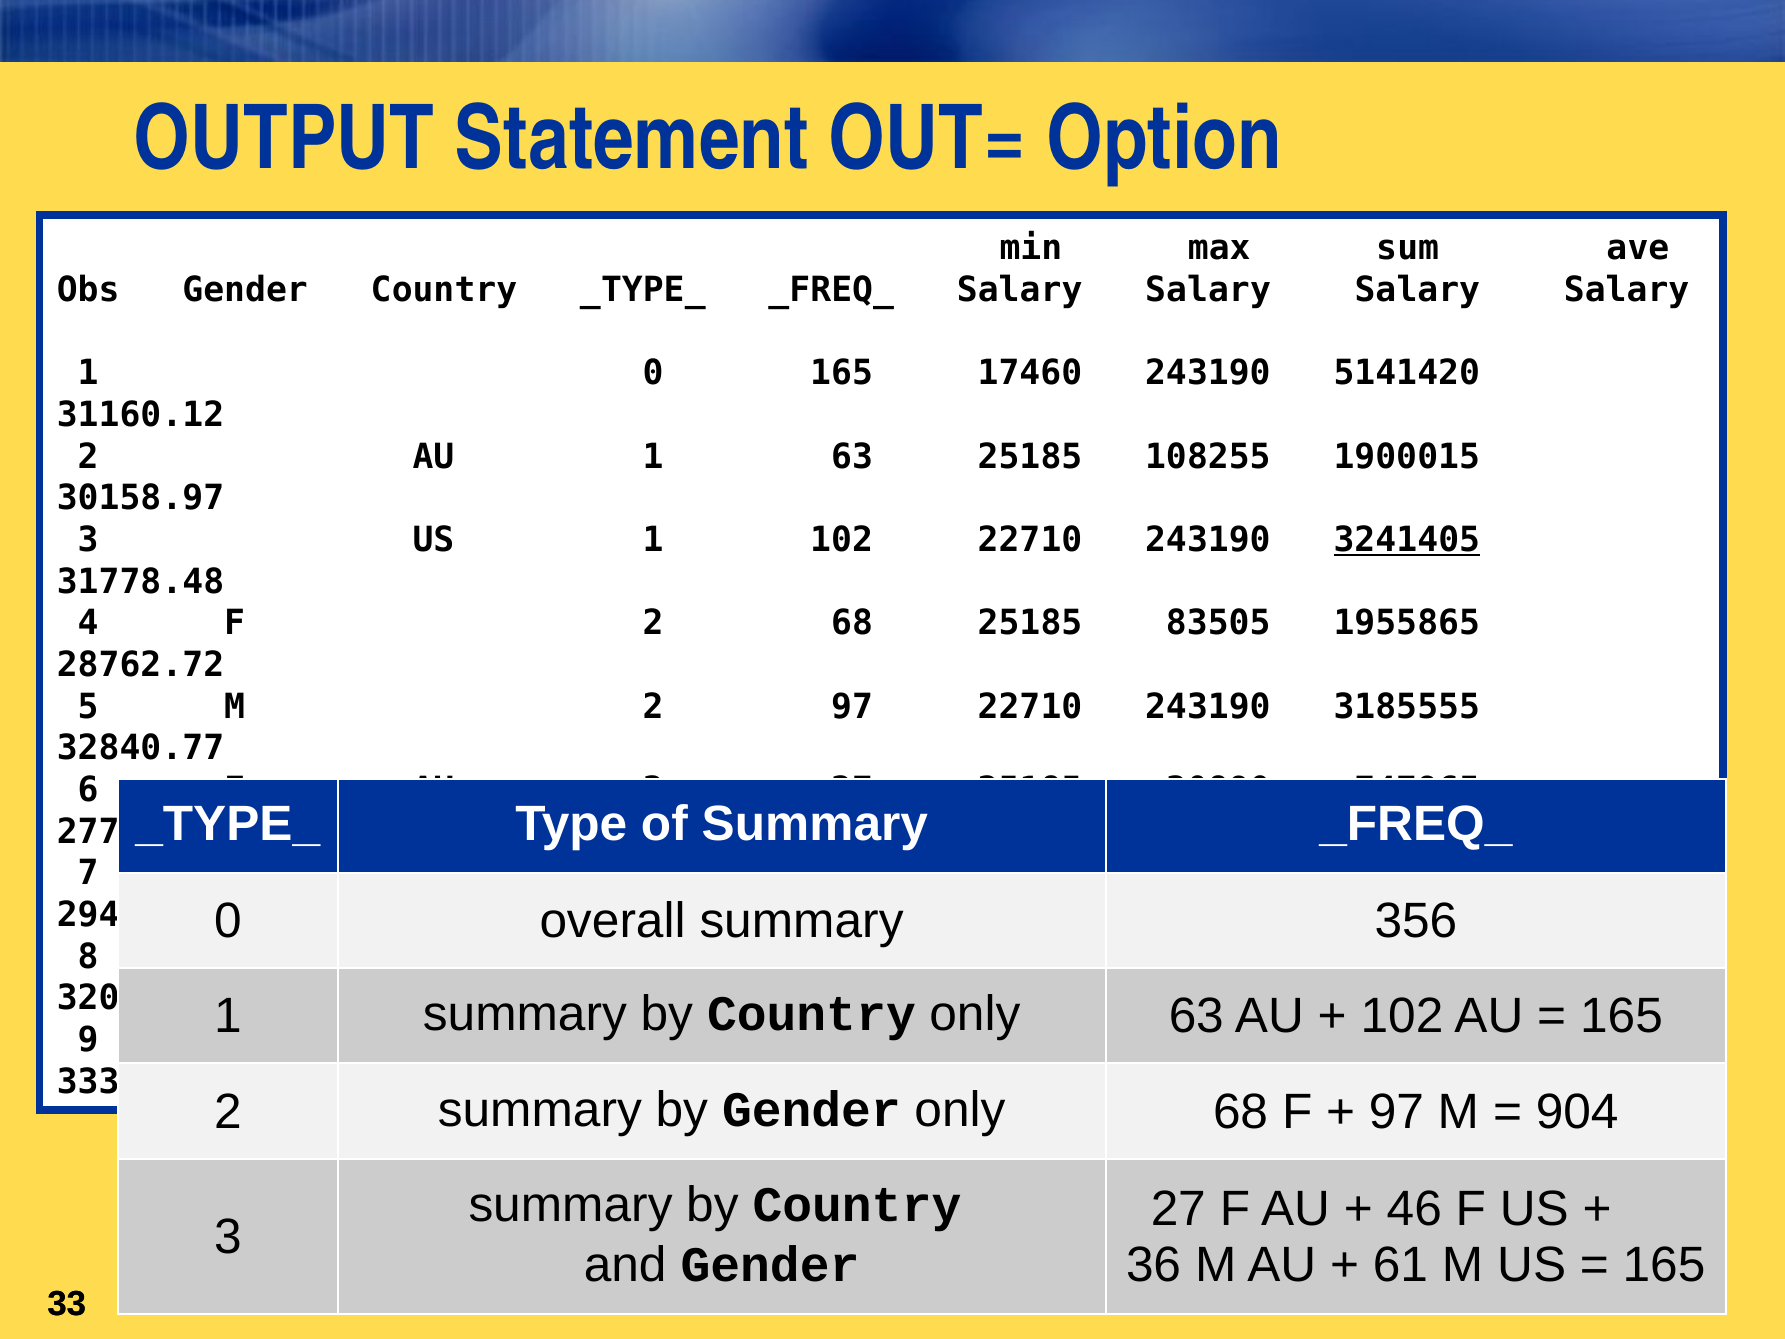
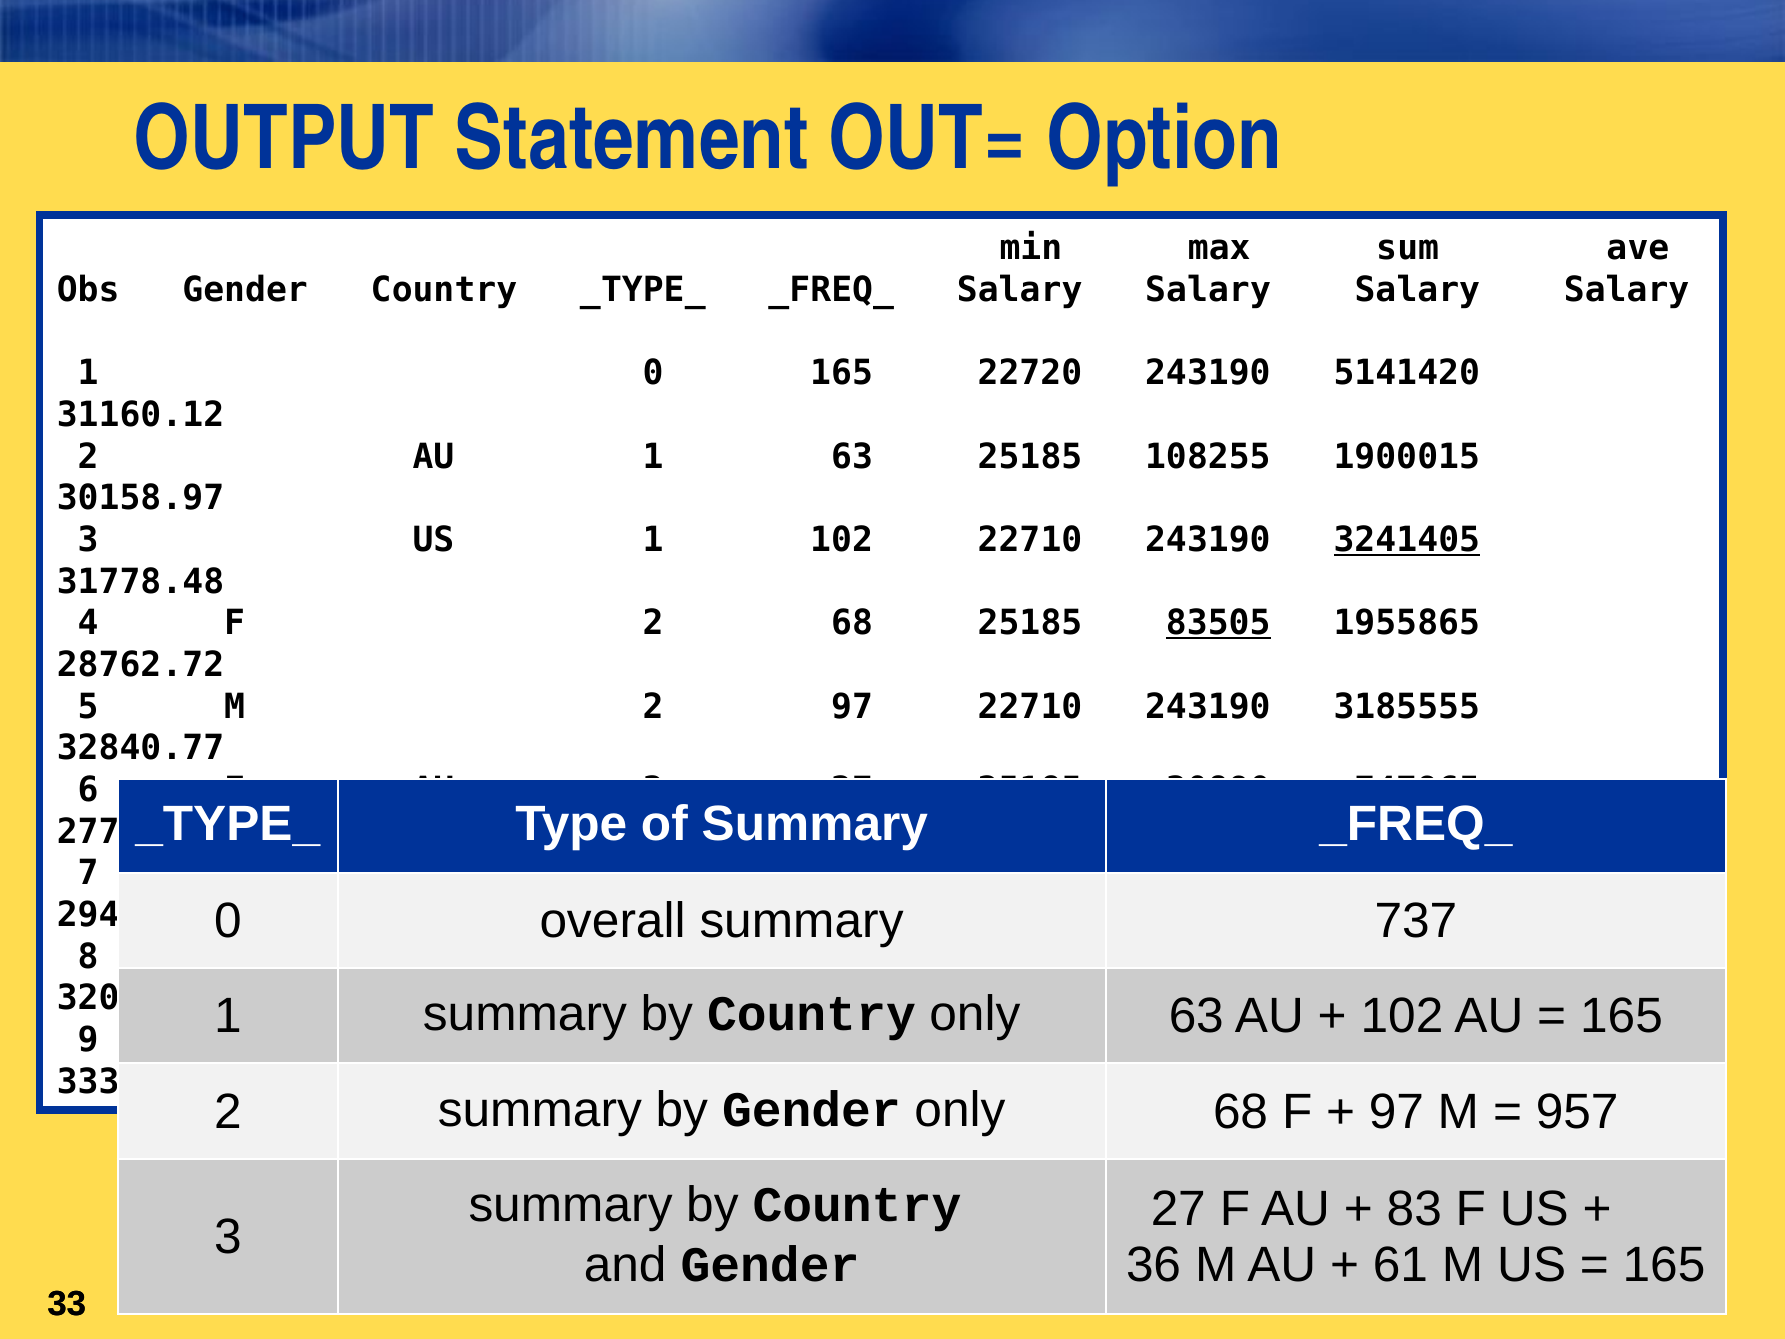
17460: 17460 -> 22720 (1030, 373)
83505 underline: none -> present (1218, 623)
356: 356 -> 737 (1416, 921)
904: 904 -> 957 (1577, 1112)
46: 46 -> 83 (1414, 1209)
